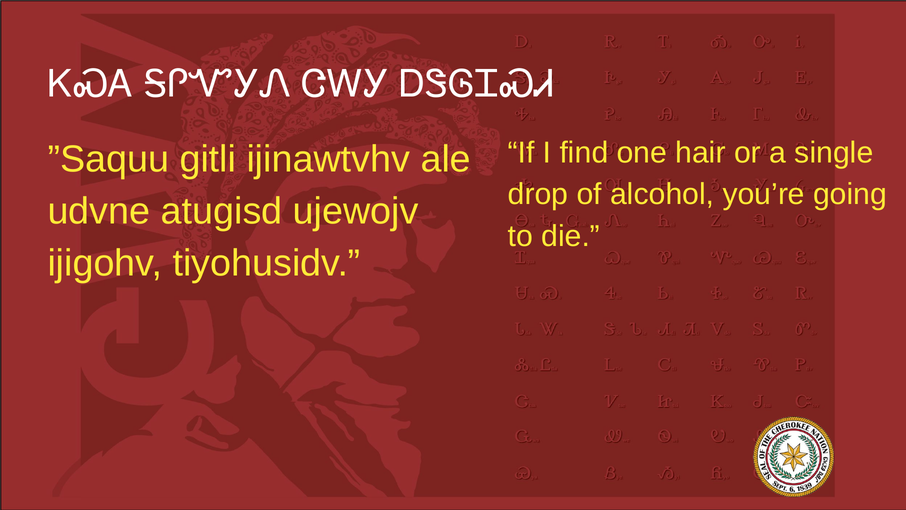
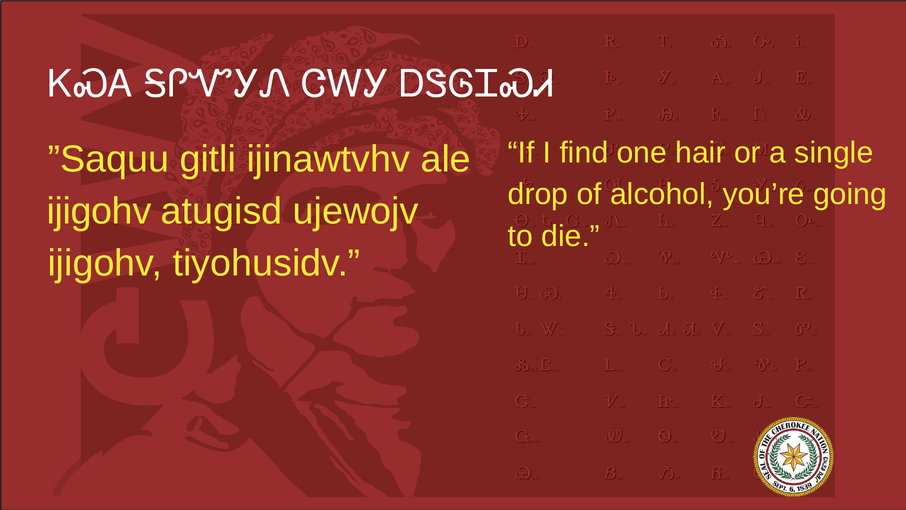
udvne: udvne -> ijigohv (99, 211)
